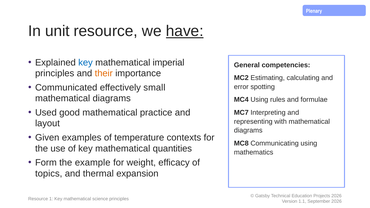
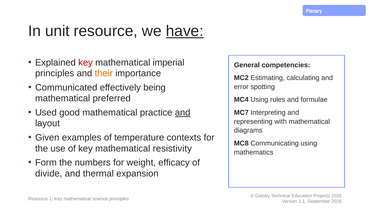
key colour: blue -> red (86, 63)
small: small -> being (154, 88)
diagrams: diagrams -> preferred (112, 98)
and underline: none -> present (183, 113)
quantities: quantities -> resistivity (172, 149)
example: example -> numbers (93, 163)
topics: topics -> divide (49, 174)
